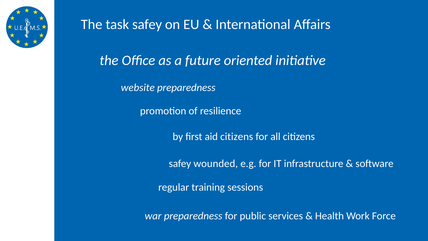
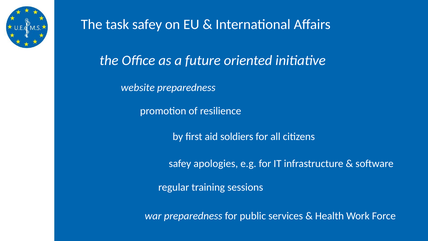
aid citizens: citizens -> soldiers (237, 137)
wounded: wounded -> apologies (216, 164)
